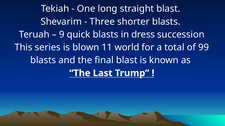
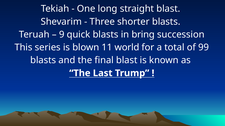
dress: dress -> bring (143, 35)
